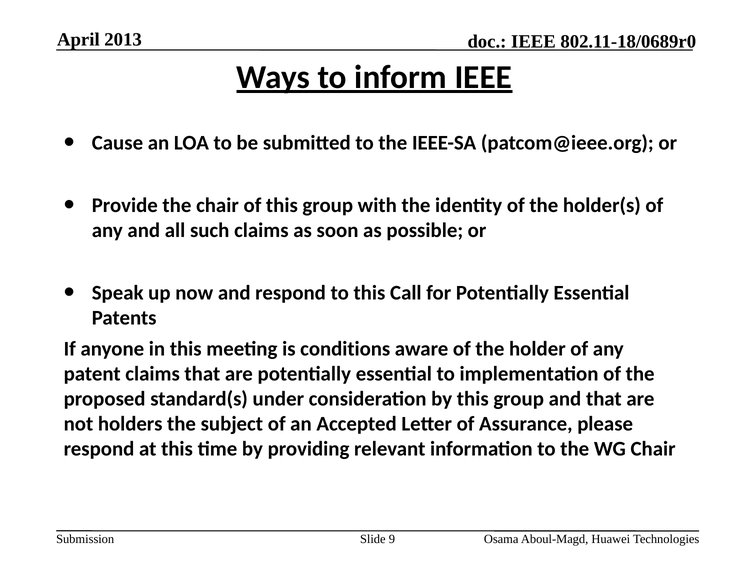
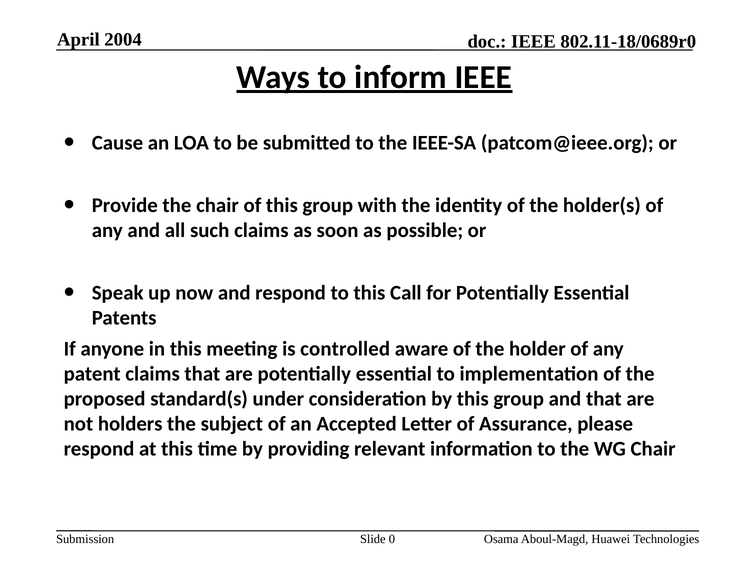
2013: 2013 -> 2004 (123, 40)
conditions: conditions -> controlled (345, 349)
9: 9 -> 0 (392, 539)
